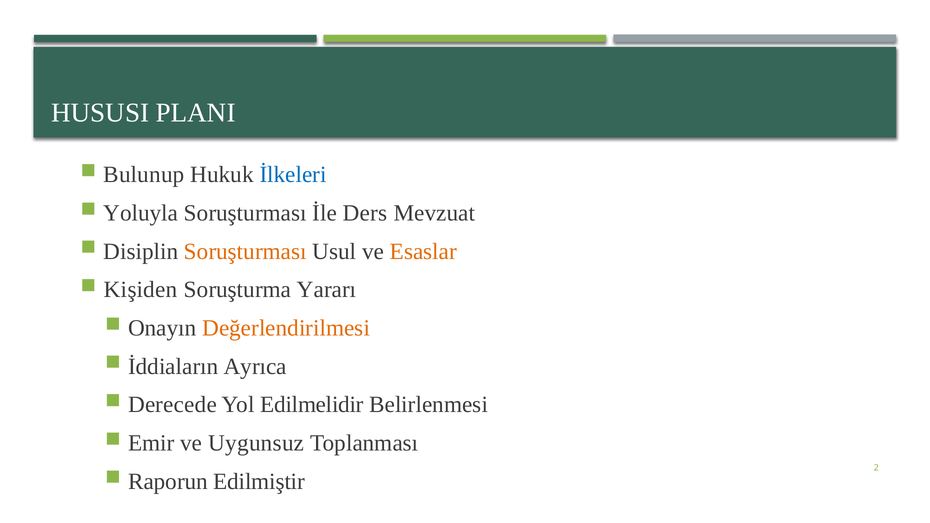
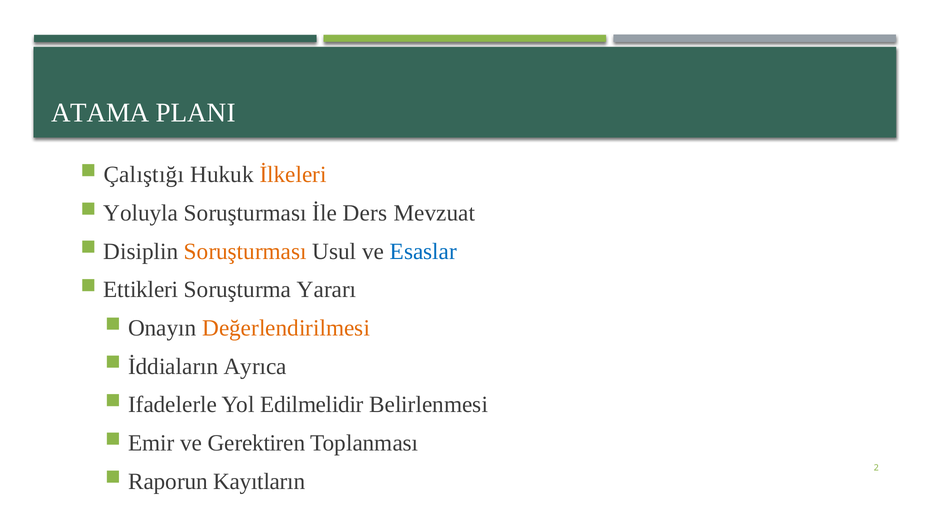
HUSUSI: HUSUSI -> ATAMA (100, 113)
Bulunup: Bulunup -> Çalıştığı (144, 175)
İlkeleri colour: blue -> orange (293, 175)
Esaslar colour: orange -> blue (423, 251)
Kişiden: Kişiden -> Ettikleri (141, 290)
Derecede: Derecede -> Ifadelerle (173, 405)
Uygunsuz: Uygunsuz -> Gerektiren (257, 443)
Edilmiştir: Edilmiştir -> Kayıtların (259, 482)
